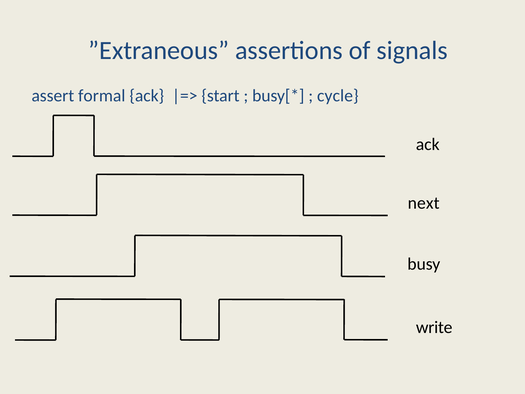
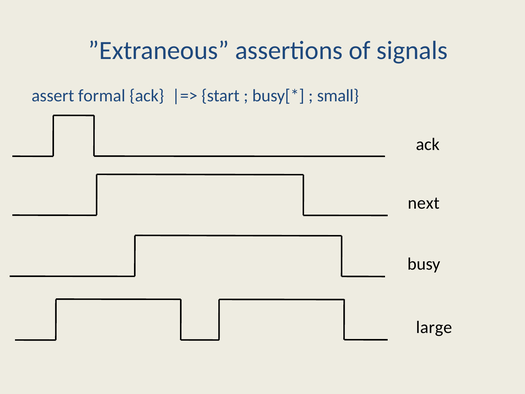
cycle: cycle -> small (338, 96)
write: write -> large (434, 327)
